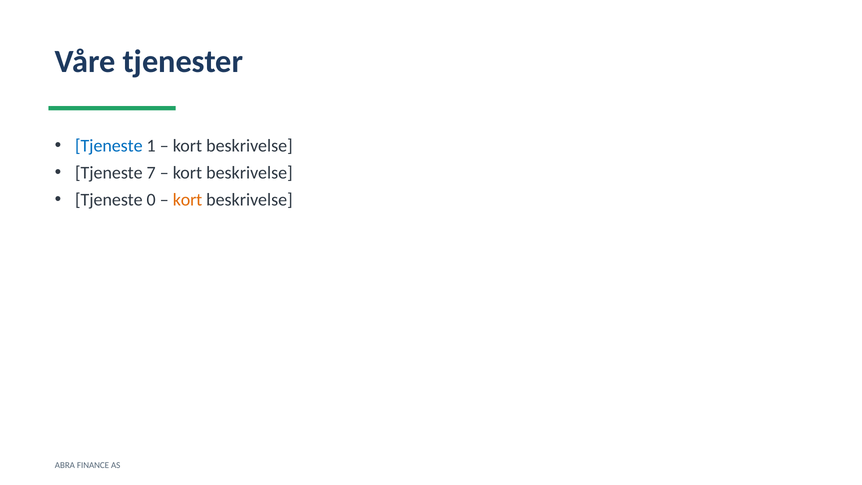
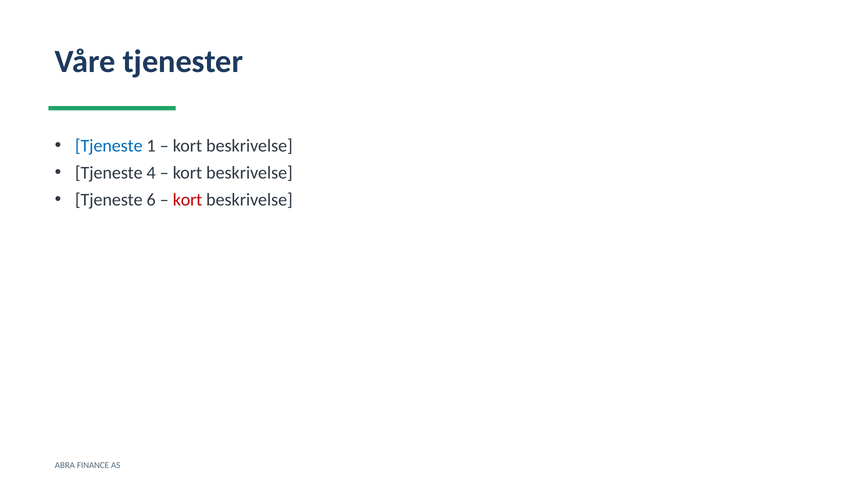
7: 7 -> 4 (151, 173)
0: 0 -> 6 (151, 200)
kort colour: orange -> red (188, 200)
